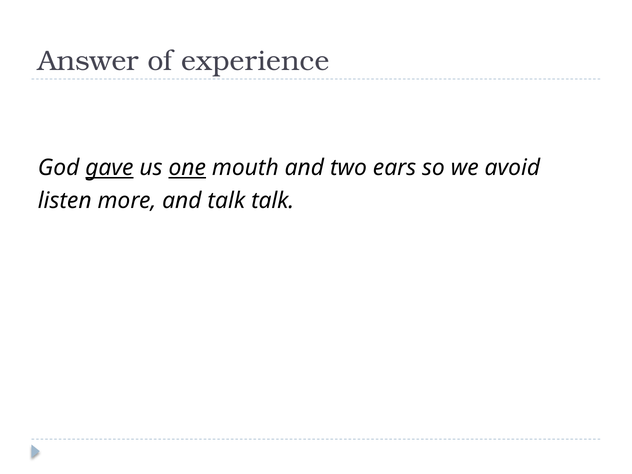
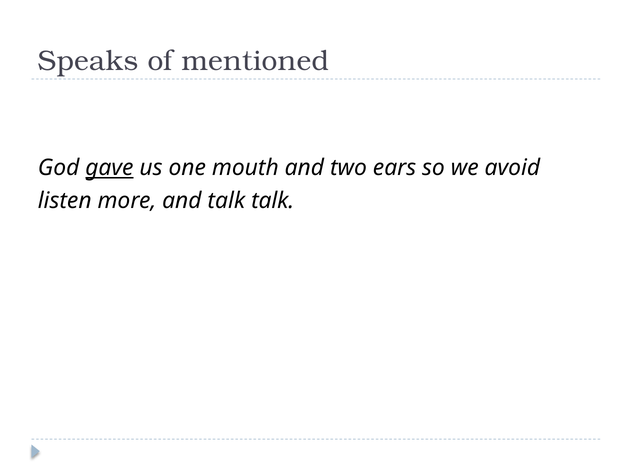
Answer: Answer -> Speaks (88, 61)
experience: experience -> mentioned (255, 61)
one underline: present -> none (187, 168)
